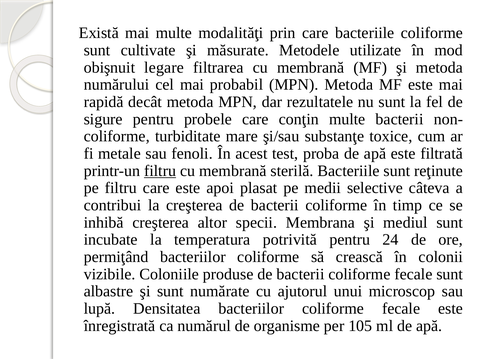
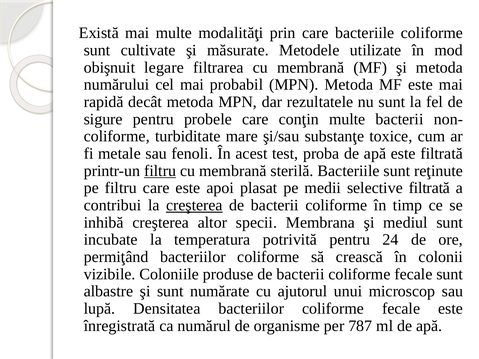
selective câteva: câteva -> filtrată (429, 188)
creşterea underline: none -> present (194, 205)
105: 105 -> 787 (360, 326)
